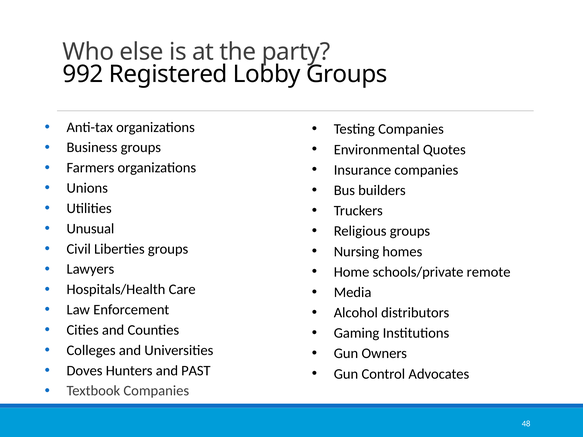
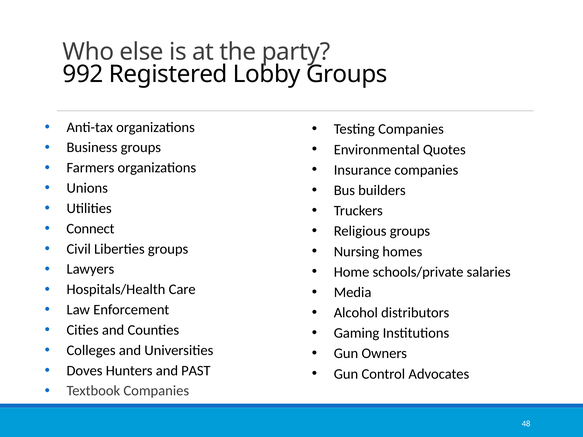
Unusual: Unusual -> Connect (90, 229)
remote: remote -> salaries (489, 272)
